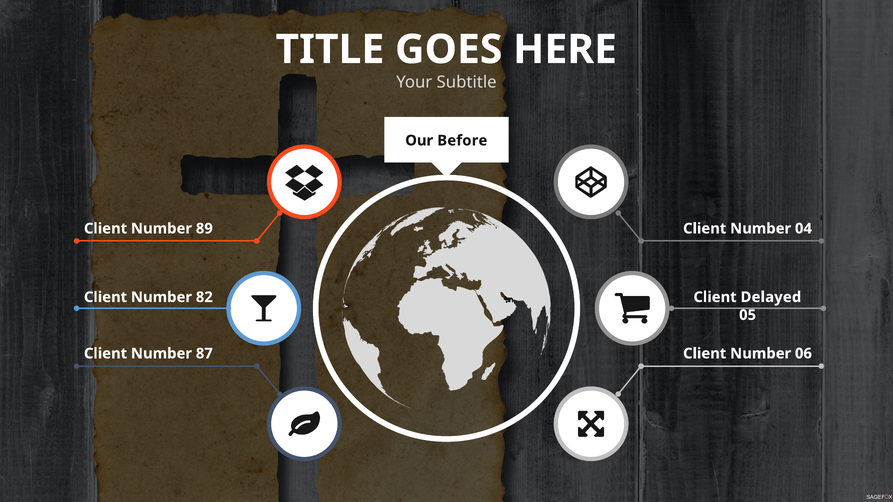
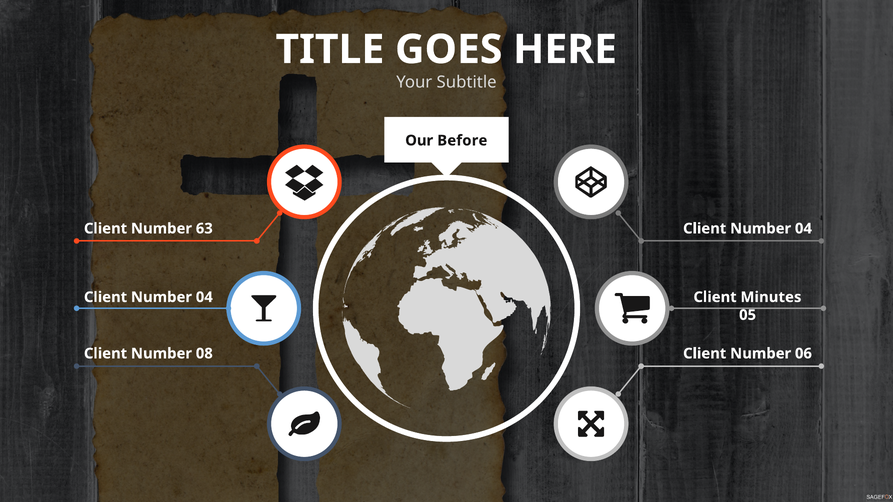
89: 89 -> 63 (204, 229)
Delayed: Delayed -> Minutes (771, 297)
82: 82 -> 04 (204, 297)
87: 87 -> 08 (204, 354)
